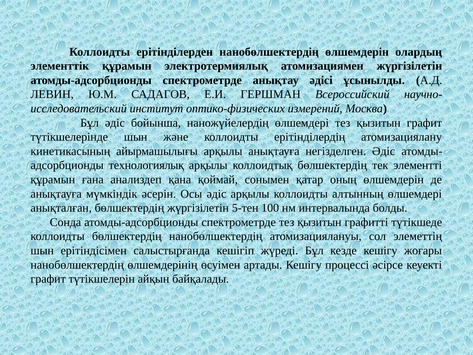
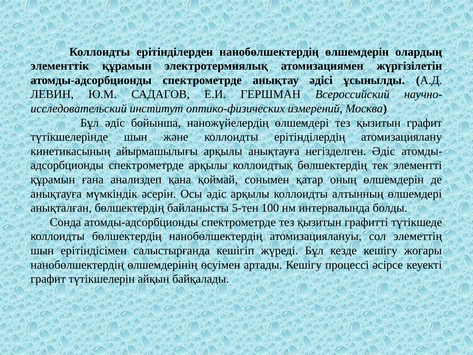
технологиялық: технологиялық -> спектрометрде (146, 165)
бөлшектердің жүргізілетін: жүргізілетін -> байланысты (198, 208)
